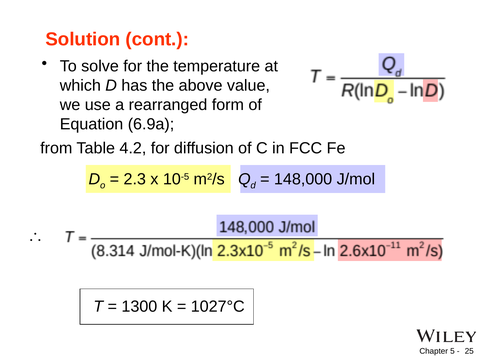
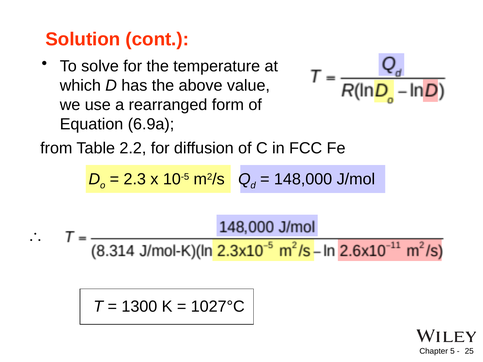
4.2: 4.2 -> 2.2 (133, 148)
